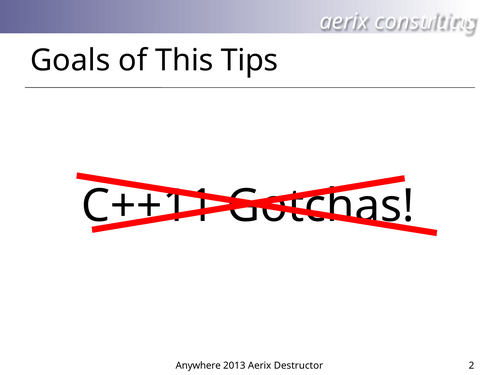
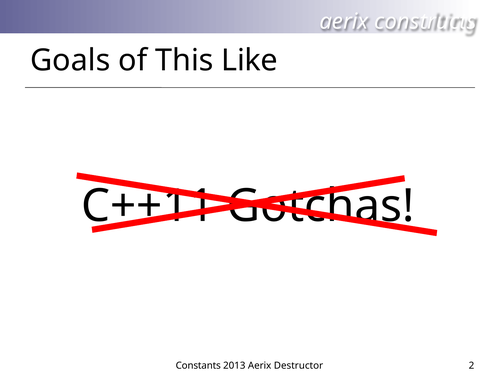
Tips: Tips -> Like (250, 60)
Anywhere: Anywhere -> Constants (198, 366)
